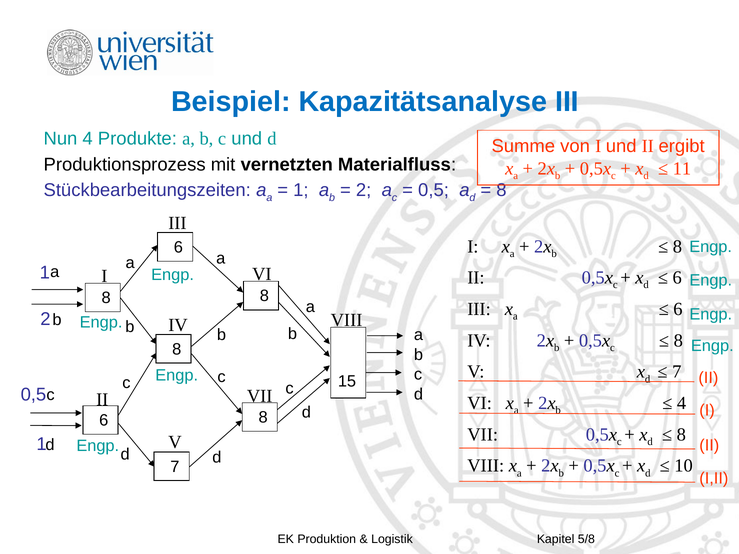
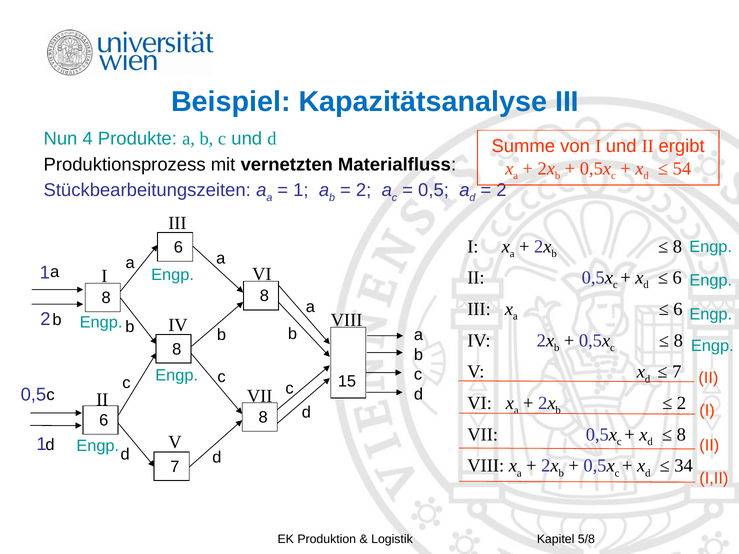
11: 11 -> 54 (682, 169)
8: 8 -> 2 (501, 190)
4: 4 -> 2 (682, 403)
10: 10 -> 34 (684, 466)
